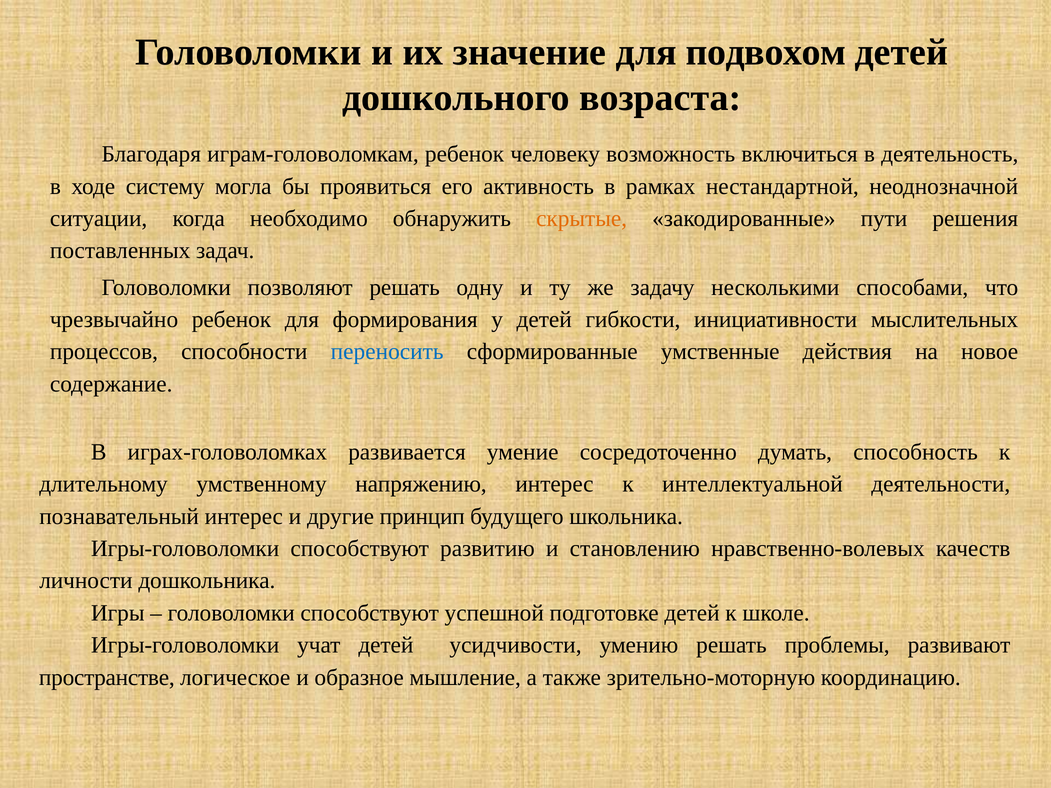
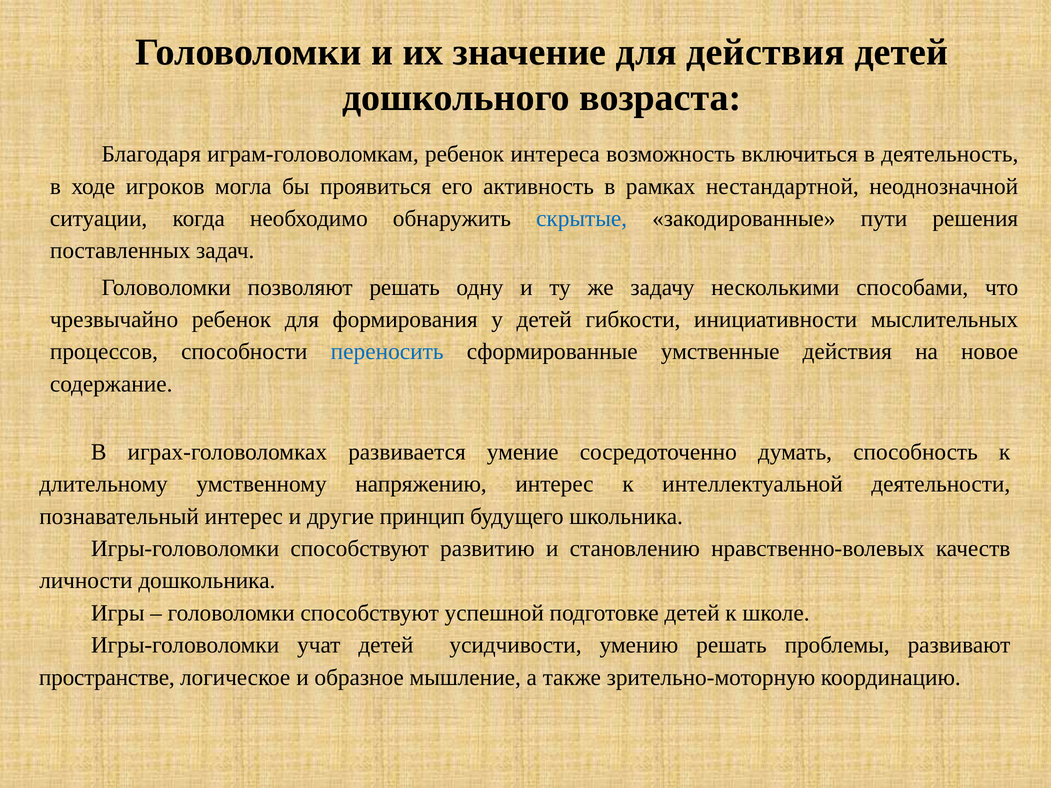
для подвохом: подвохом -> действия (766, 52)
человеку: человеку -> интереса (555, 154)
систему: систему -> игроков (165, 186)
скрытые colour: orange -> blue (582, 219)
